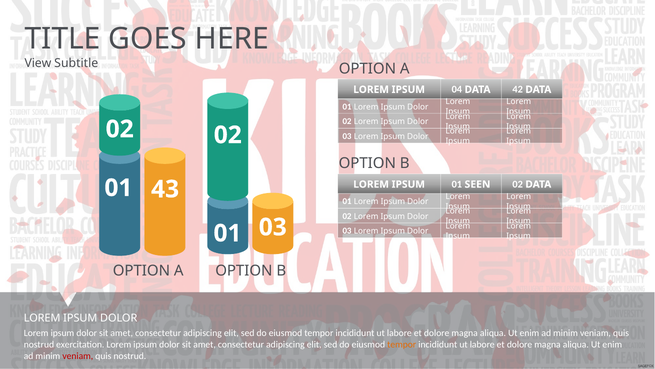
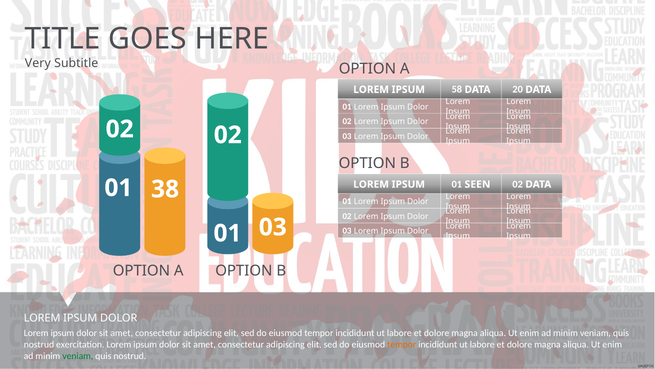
View: View -> Very (38, 63)
04: 04 -> 58 (457, 89)
42: 42 -> 20 (518, 89)
43: 43 -> 38 (165, 189)
veniam colour: red -> green (78, 355)
